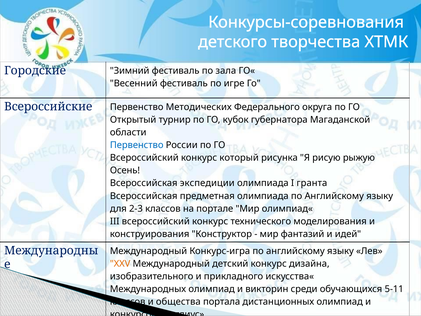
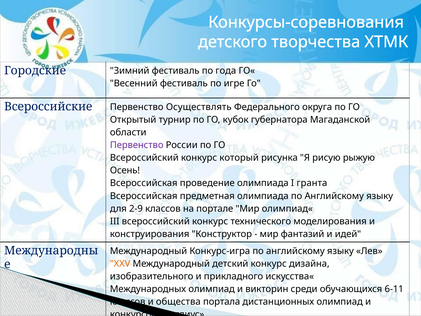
зала: зала -> года (226, 71)
Методических: Методических -> Осуществлять (199, 107)
Первенство colour: blue -> purple (137, 145)
экспедиции: экспедиции -> проведение (207, 183)
2-3: 2-3 -> 2-9 (136, 208)
5-11: 5-11 -> 6-11 (394, 289)
